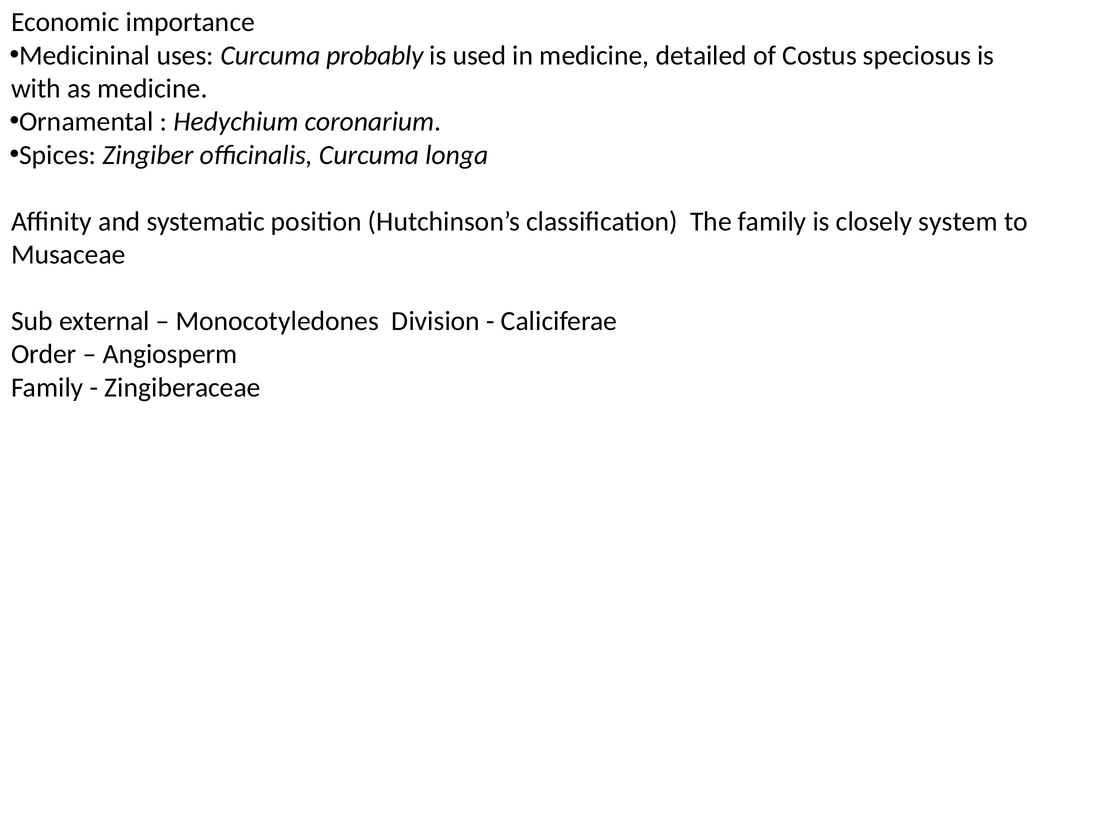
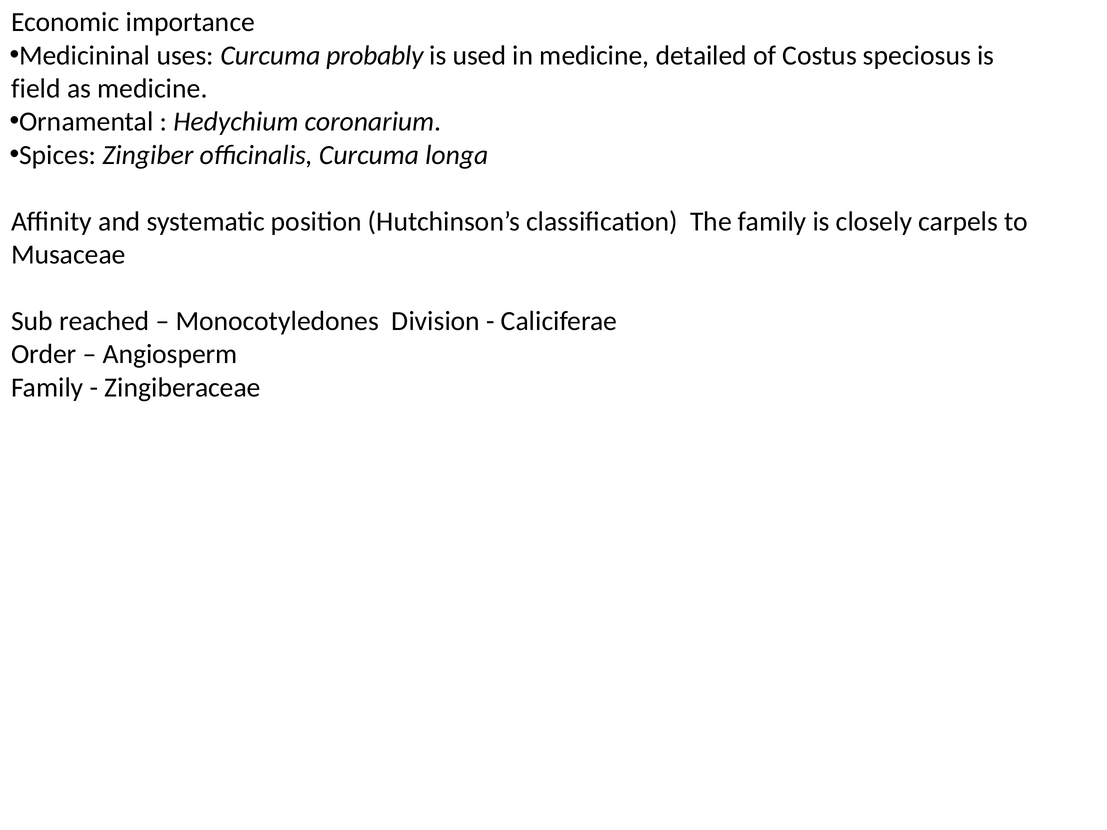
with: with -> field (36, 89)
system: system -> carpels (958, 221)
external: external -> reached (104, 321)
